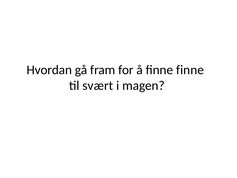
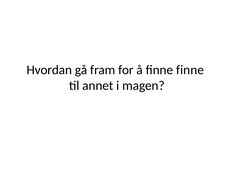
svært: svært -> annet (98, 86)
